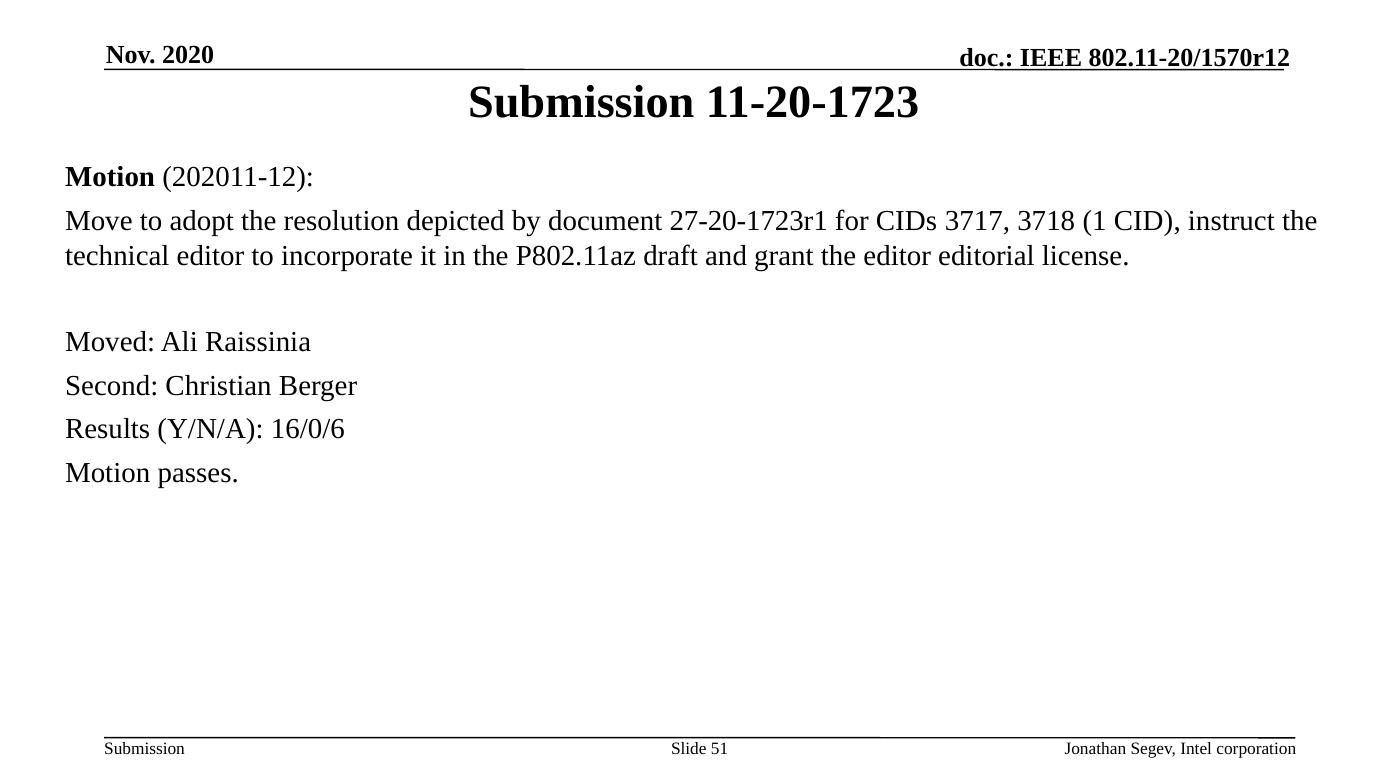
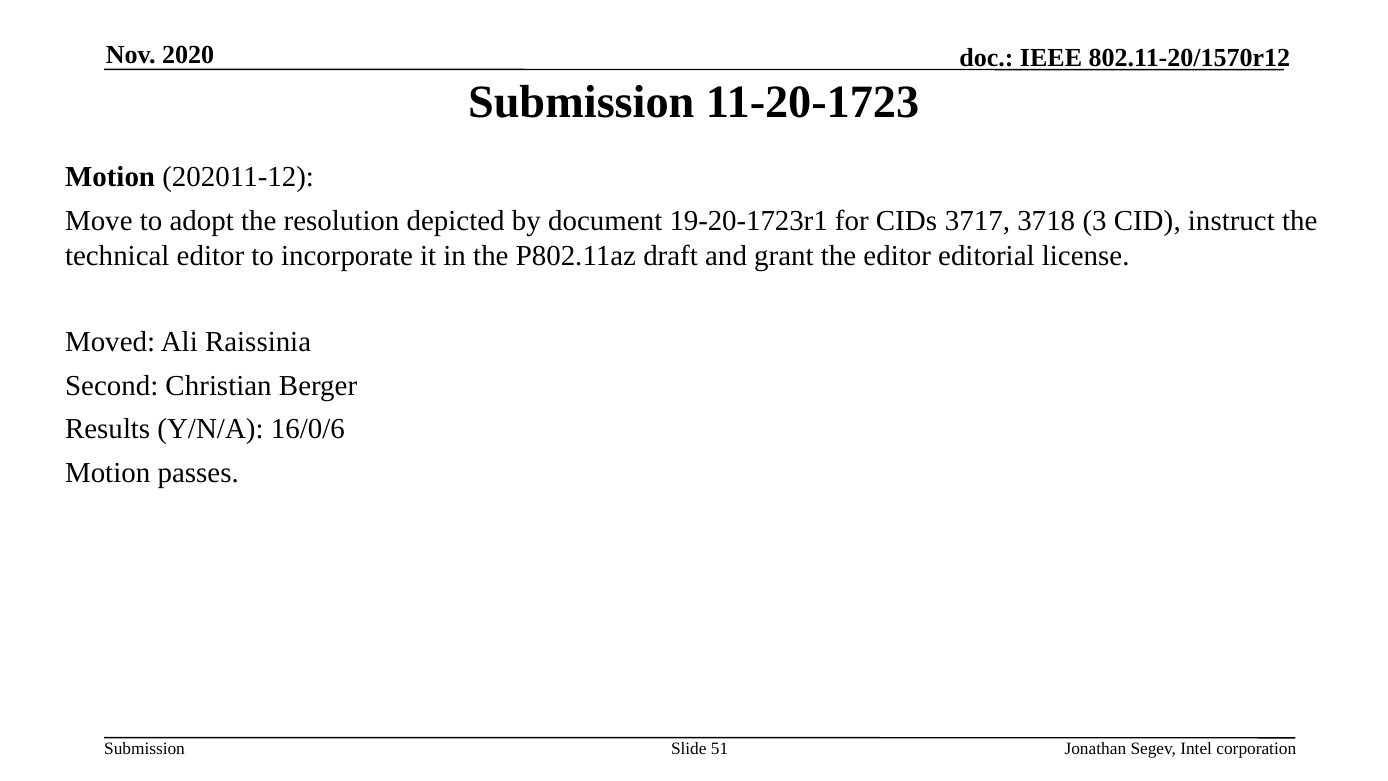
27-20-1723r1: 27-20-1723r1 -> 19-20-1723r1 (749, 221)
1: 1 -> 3 (1095, 221)
